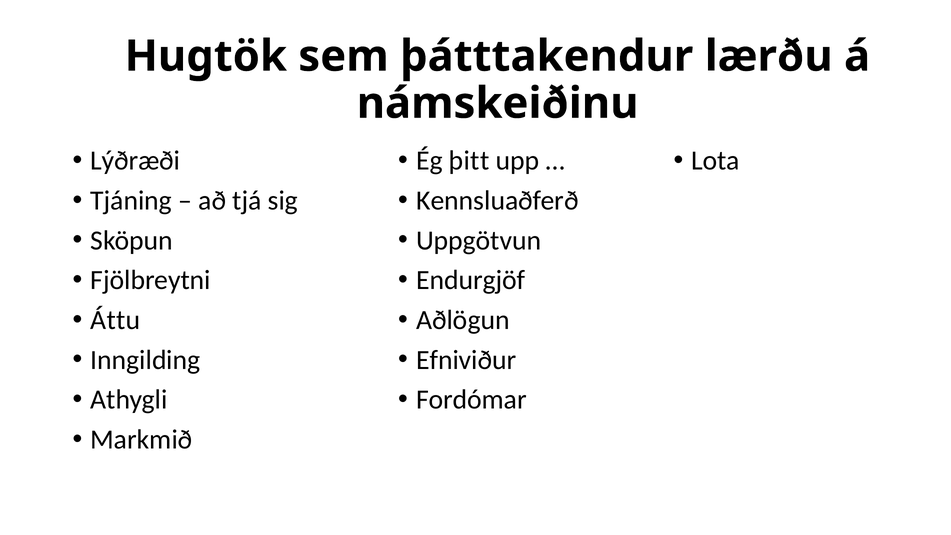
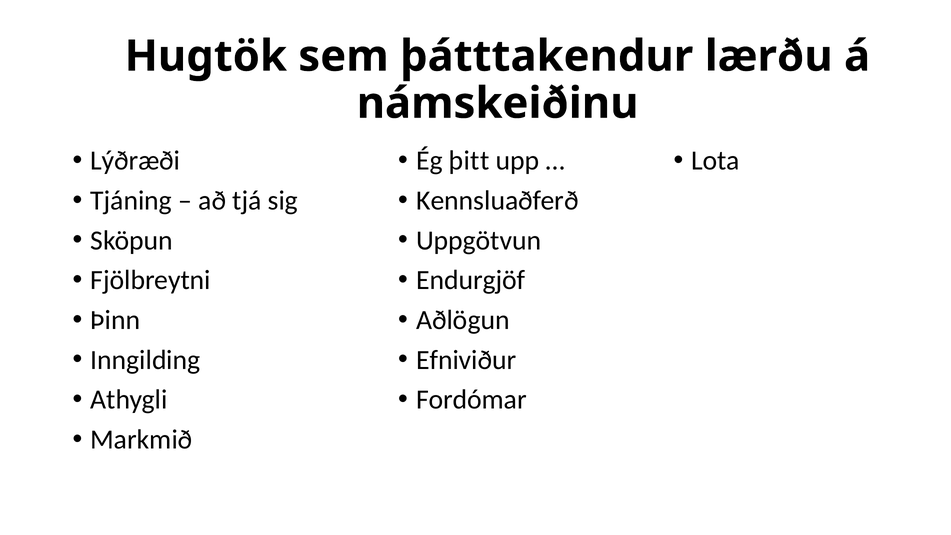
Áttu: Áttu -> Þinn (115, 320)
